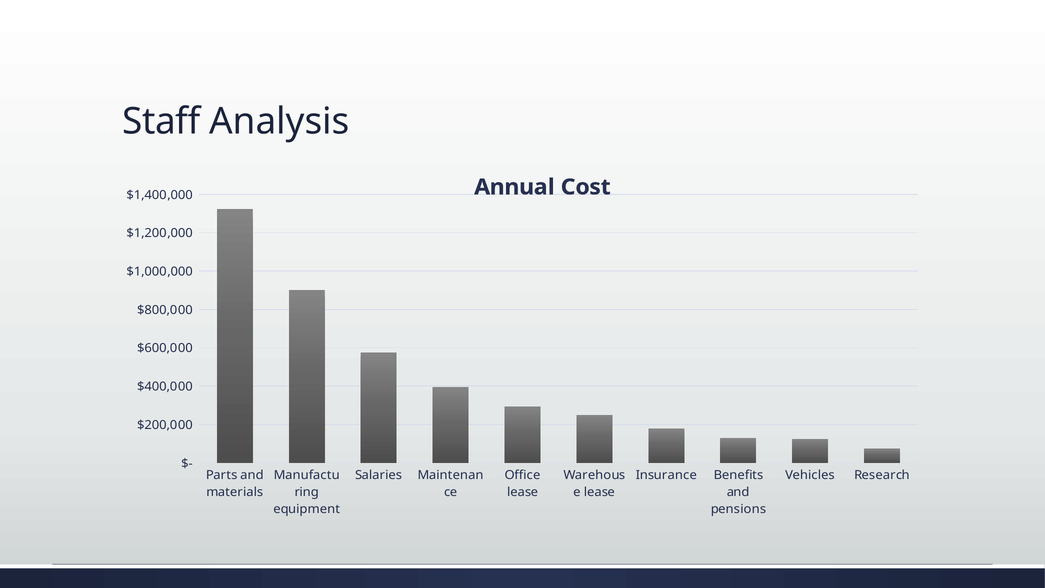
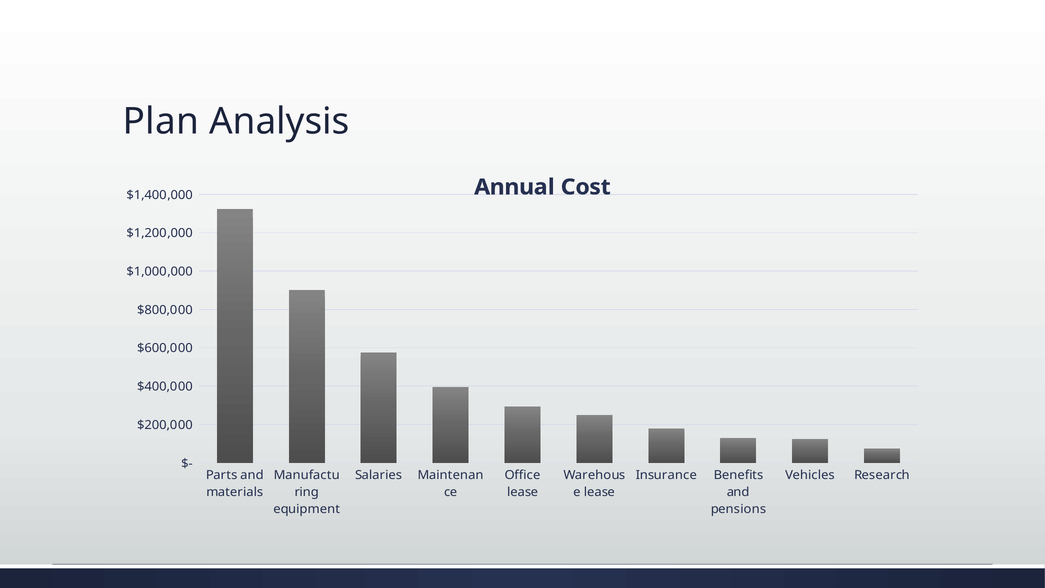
Staff: Staff -> Plan (161, 122)
